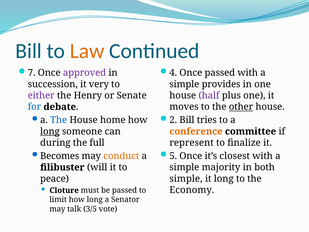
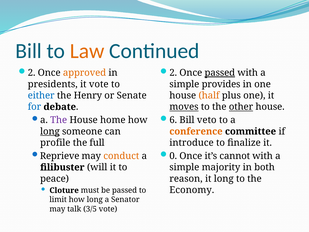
7: 7 -> 2 (32, 73)
approved colour: purple -> orange (85, 73)
4: 4 -> 2 (173, 73)
passed underline: none -> present (220, 73)
succession: succession -> presidents (53, 84)
it very: very -> vote (99, 84)
either colour: purple -> blue (41, 95)
half colour: purple -> orange (209, 95)
moves underline: none -> present (184, 107)
2: 2 -> 6 (173, 120)
tries: tries -> veto (207, 120)
The colour: blue -> purple (59, 120)
during: during -> profile (55, 143)
represent: represent -> introduce (192, 143)
5: 5 -> 0 (173, 156)
closest: closest -> cannot (235, 156)
Becomes: Becomes -> Reprieve (60, 156)
simple: simple -> reason (186, 178)
